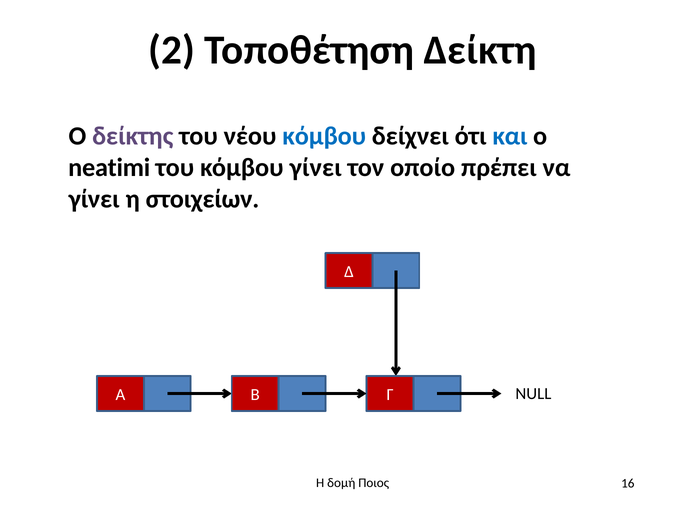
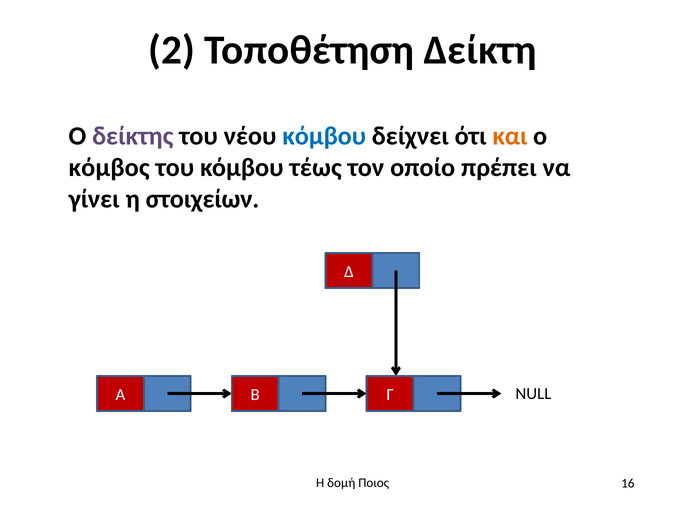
και colour: blue -> orange (510, 136)
neatimi: neatimi -> κόμβος (109, 168)
κόμβου γίνει: γίνει -> τέως (316, 168)
